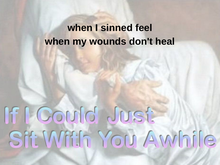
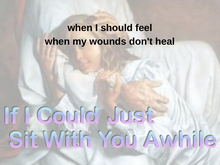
sinned: sinned -> should (117, 28)
